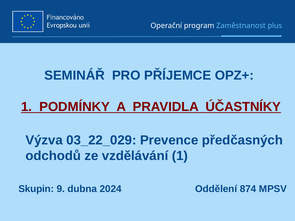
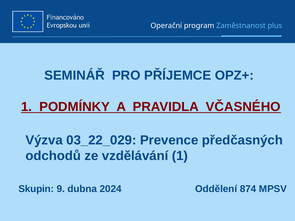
ÚČASTNÍKY: ÚČASTNÍKY -> VČASNÉHO (243, 107)
